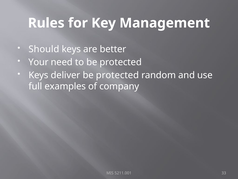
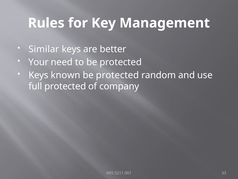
Should: Should -> Similar (44, 49)
deliver: deliver -> known (66, 75)
full examples: examples -> protected (65, 86)
